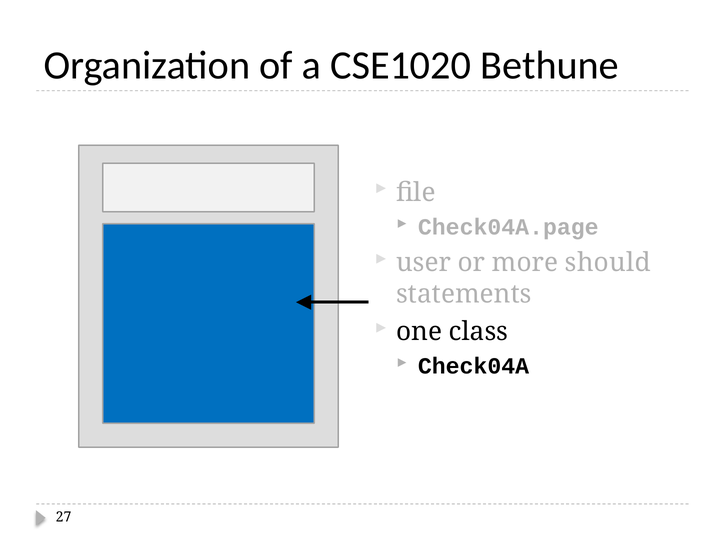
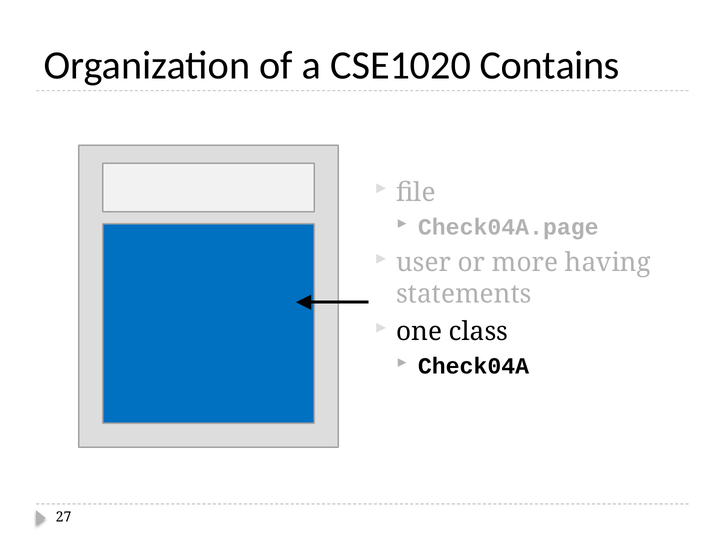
Bethune: Bethune -> Contains (550, 66)
should: should -> having (608, 263)
